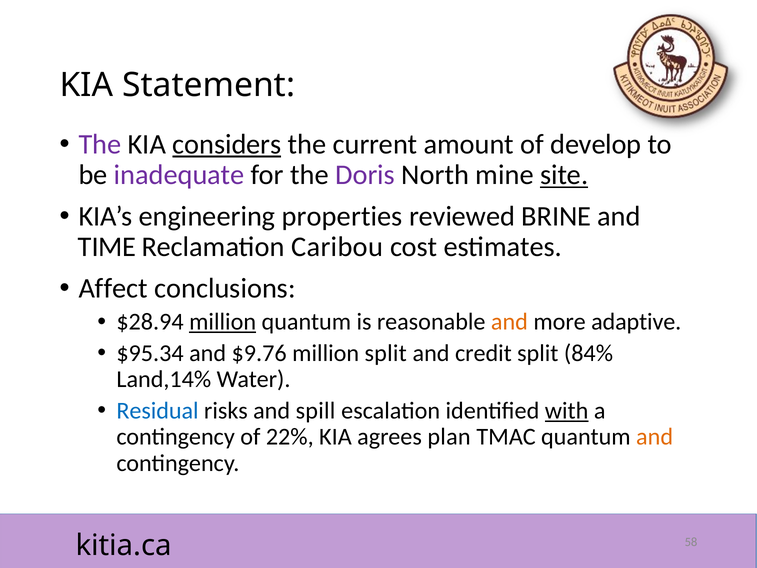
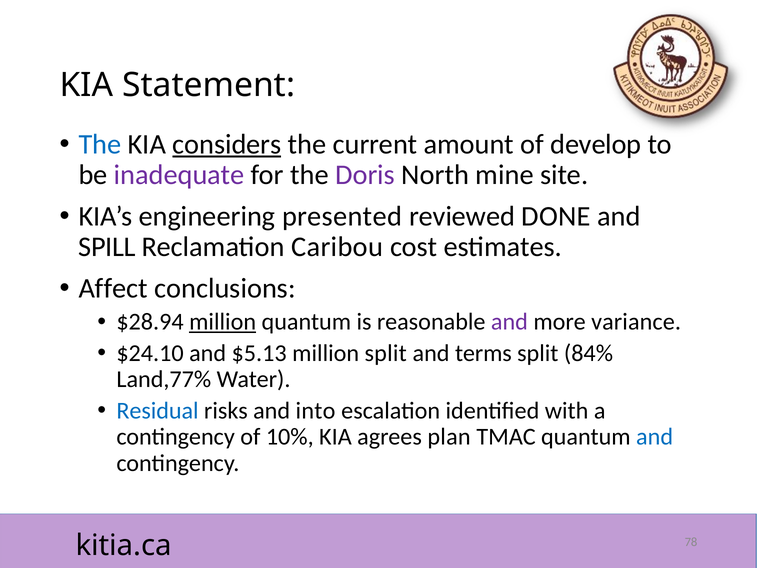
The colour: purple -> blue (100, 144)
site underline: present -> none (564, 175)
properties: properties -> presented (342, 216)
BRINE: BRINE -> DONE (556, 216)
TIME: TIME -> SPILL (107, 247)
and colour: orange -> purple (509, 322)
adaptive: adaptive -> variance (636, 322)
$95.34: $95.34 -> $24.10 (150, 353)
$9.76: $9.76 -> $5.13 (259, 353)
credit: credit -> terms (483, 353)
Land,14%: Land,14% -> Land,77% (164, 379)
spill: spill -> into (315, 411)
with underline: present -> none (567, 411)
22%: 22% -> 10% (290, 437)
and colour: orange -> blue (655, 437)
58: 58 -> 78 (691, 542)
